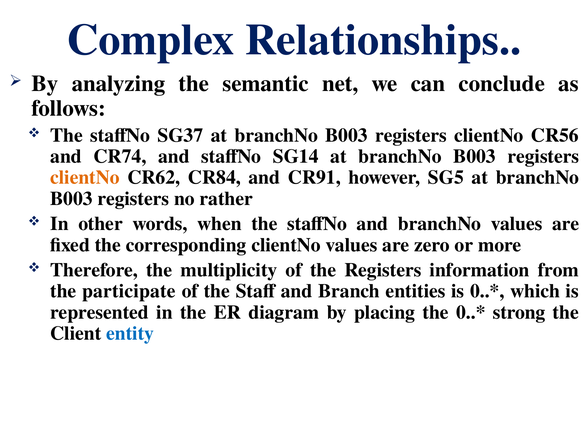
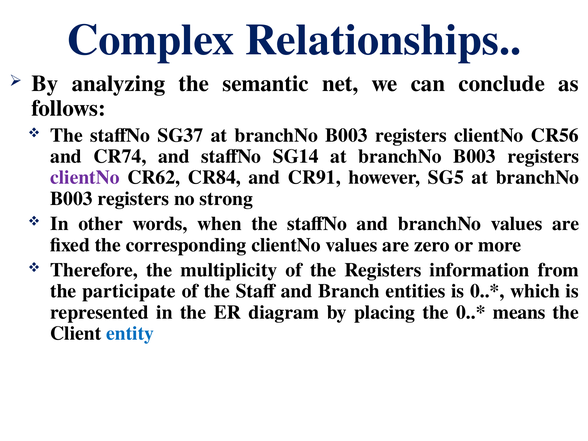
clientNo colour: orange -> purple (85, 178)
rather: rather -> strong (226, 199)
strong: strong -> means (519, 312)
